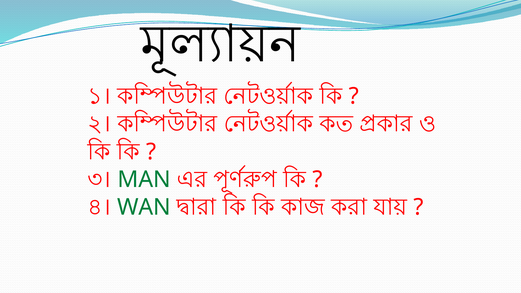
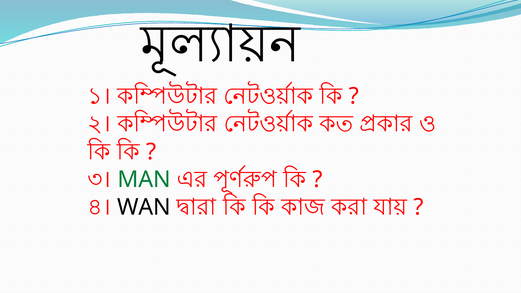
WAN colour: green -> black (144, 207)
